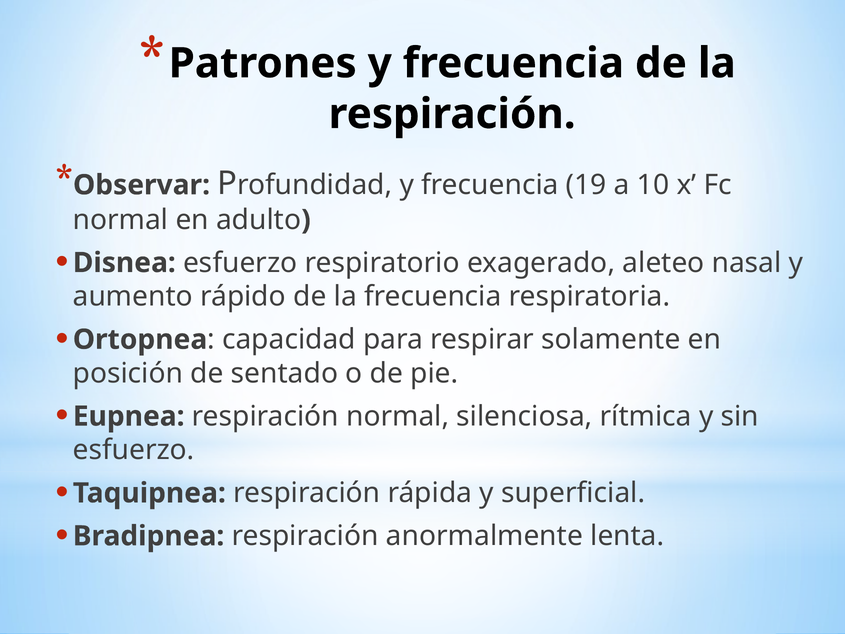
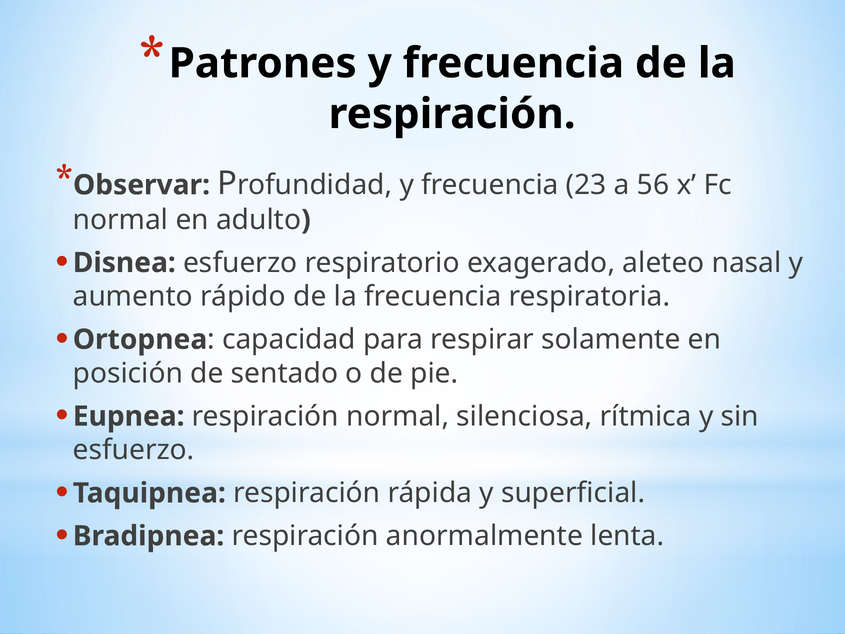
19: 19 -> 23 (586, 185)
10: 10 -> 56 (653, 185)
